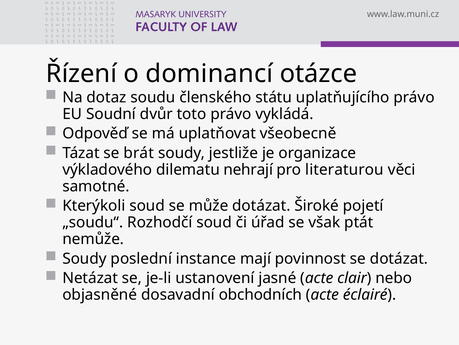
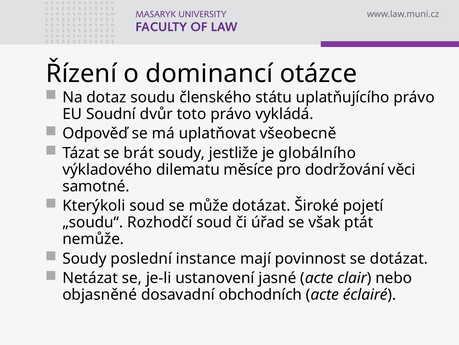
organizace: organizace -> globálního (317, 153)
nehrají: nehrají -> měsíce (248, 169)
literaturou: literaturou -> dodržování (345, 169)
